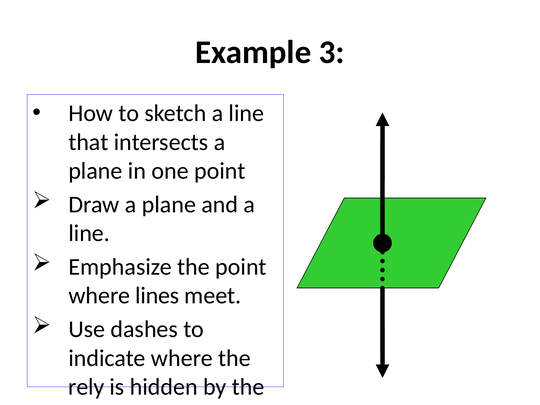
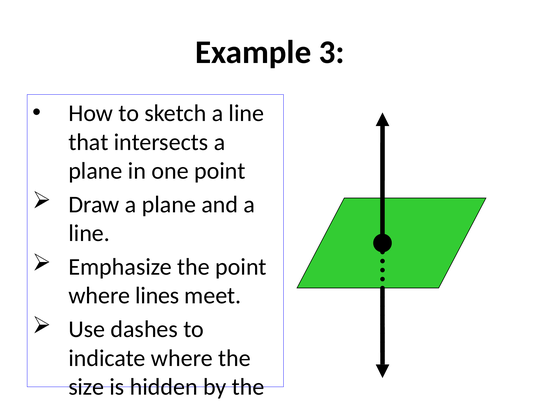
rely: rely -> size (86, 387)
